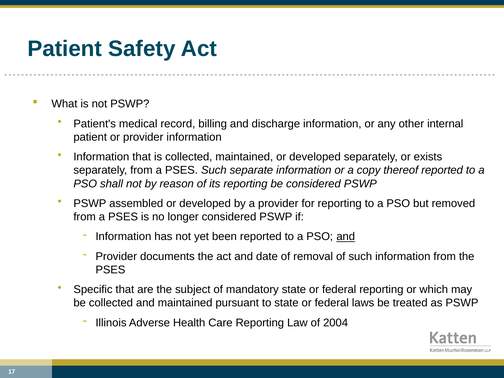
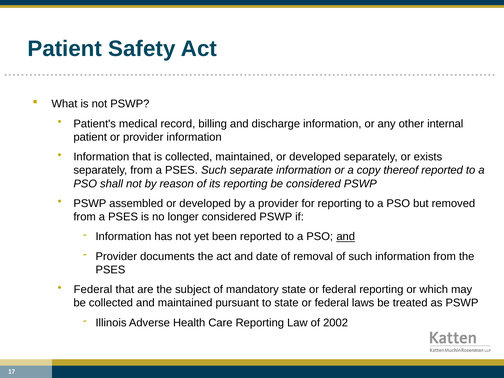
Specific: Specific -> Federal (93, 290)
2004: 2004 -> 2002 (336, 323)
